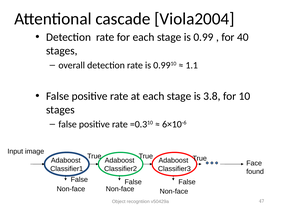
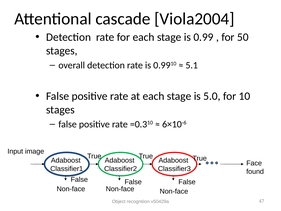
40: 40 -> 50 (243, 37)
1.1: 1.1 -> 5.1 (192, 65)
3.8: 3.8 -> 5.0 (212, 96)
